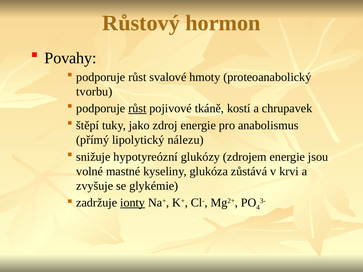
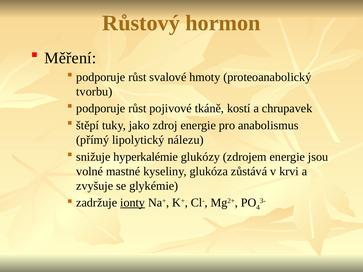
Povahy: Povahy -> Měření (70, 58)
růst underline: present -> none (137, 109)
hypotyreózní: hypotyreózní -> hyperkalémie (146, 157)
